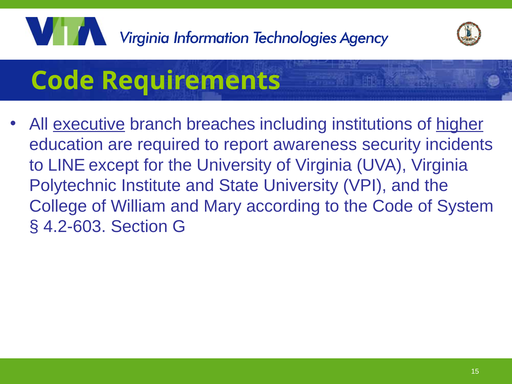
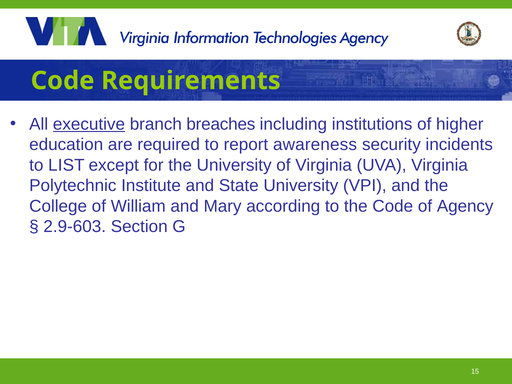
higher underline: present -> none (460, 124)
LINE: LINE -> LIST (66, 165)
System: System -> Agency (465, 206)
4.2-603: 4.2-603 -> 2.9-603 (75, 227)
